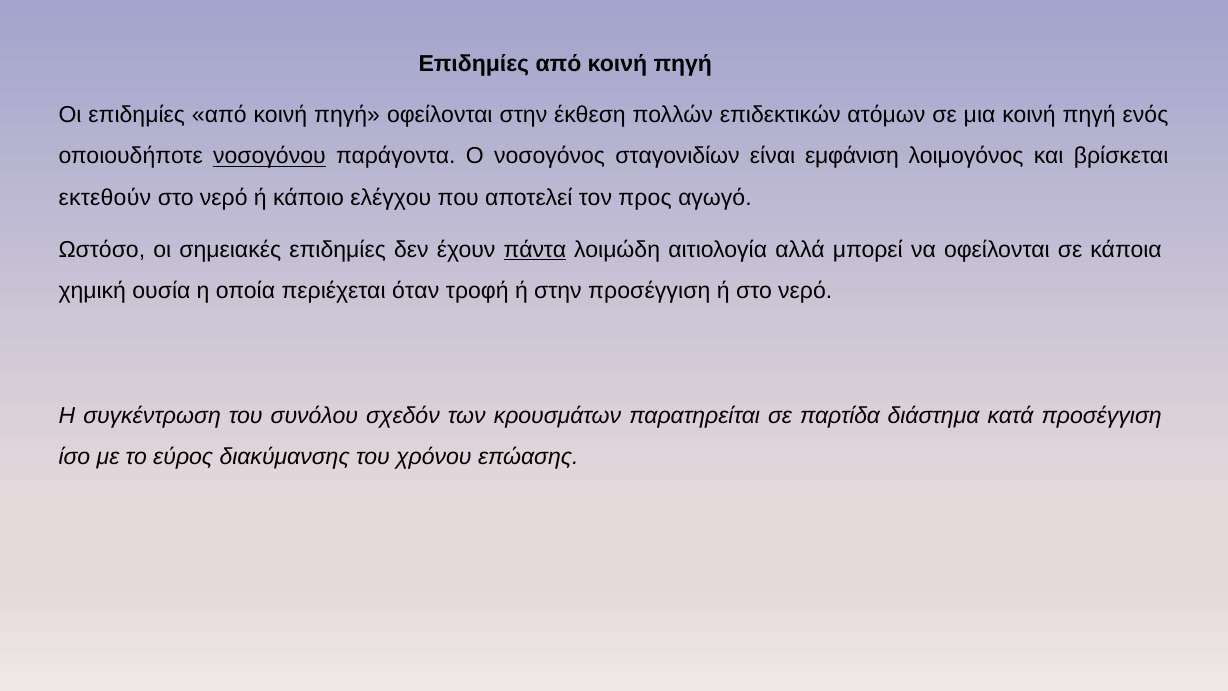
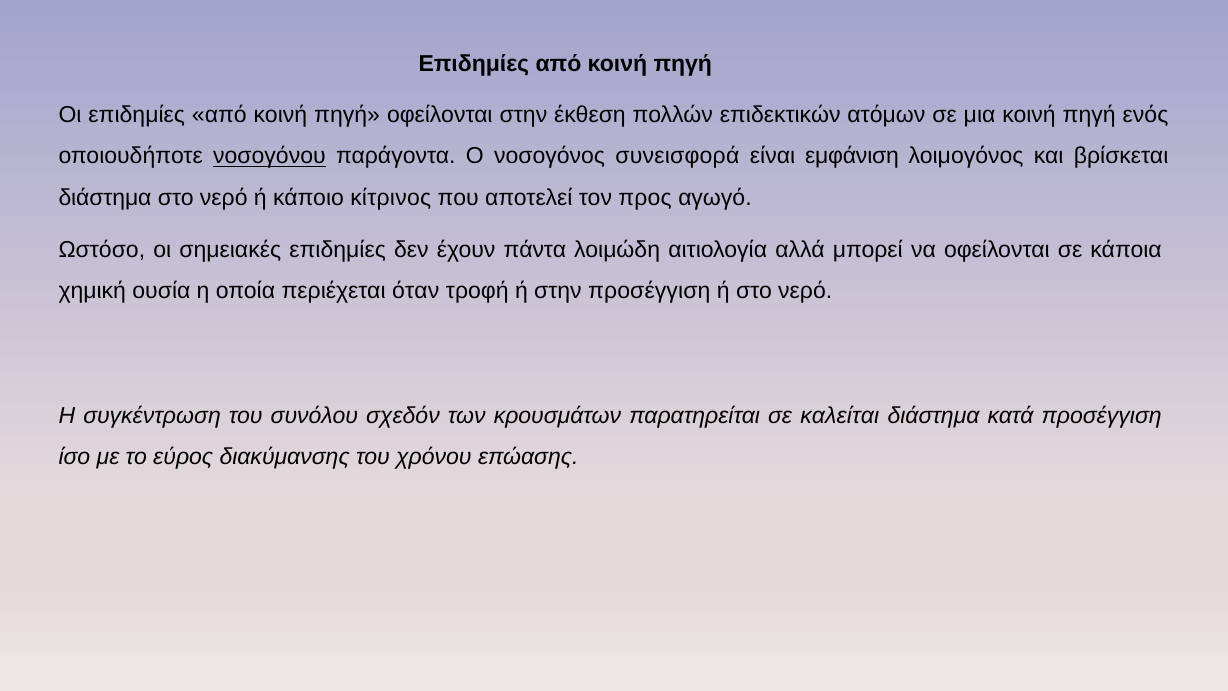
σταγονιδίων: σταγονιδίων -> συνεισφορά (677, 156)
εκτεθούν: εκτεθούν -> διάστημα (105, 198)
ελέγχου: ελέγχου -> κίτρινος (391, 198)
πάντα underline: present -> none (535, 250)
παρτίδα: παρτίδα -> καλείται (840, 415)
